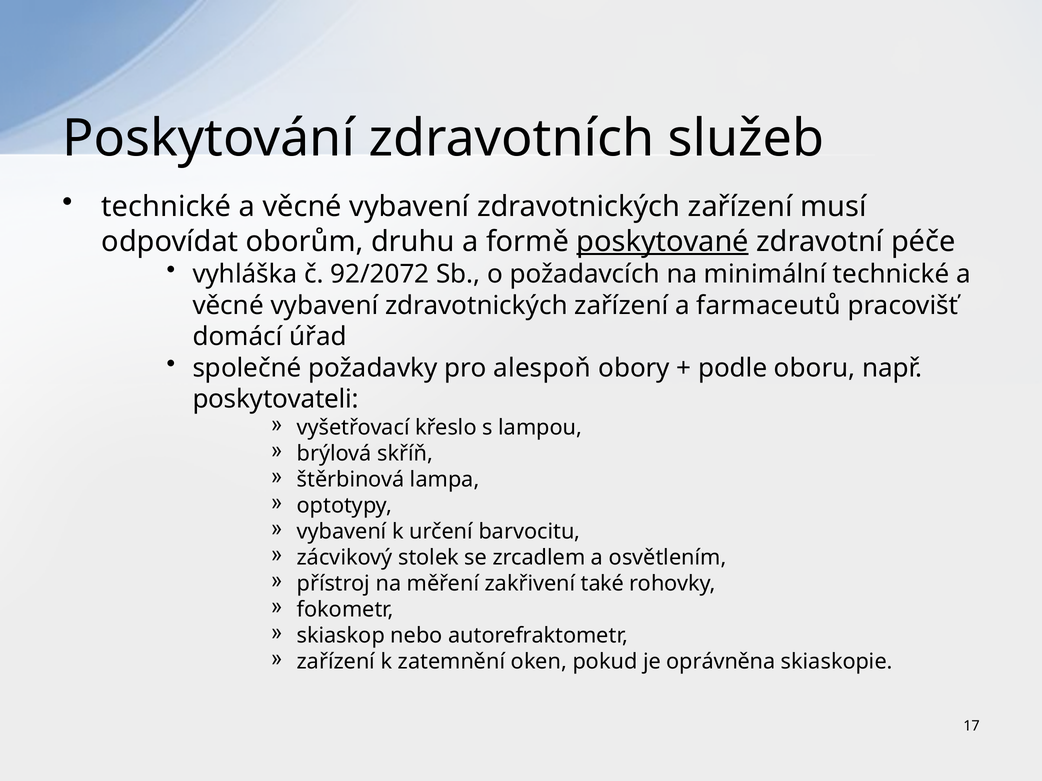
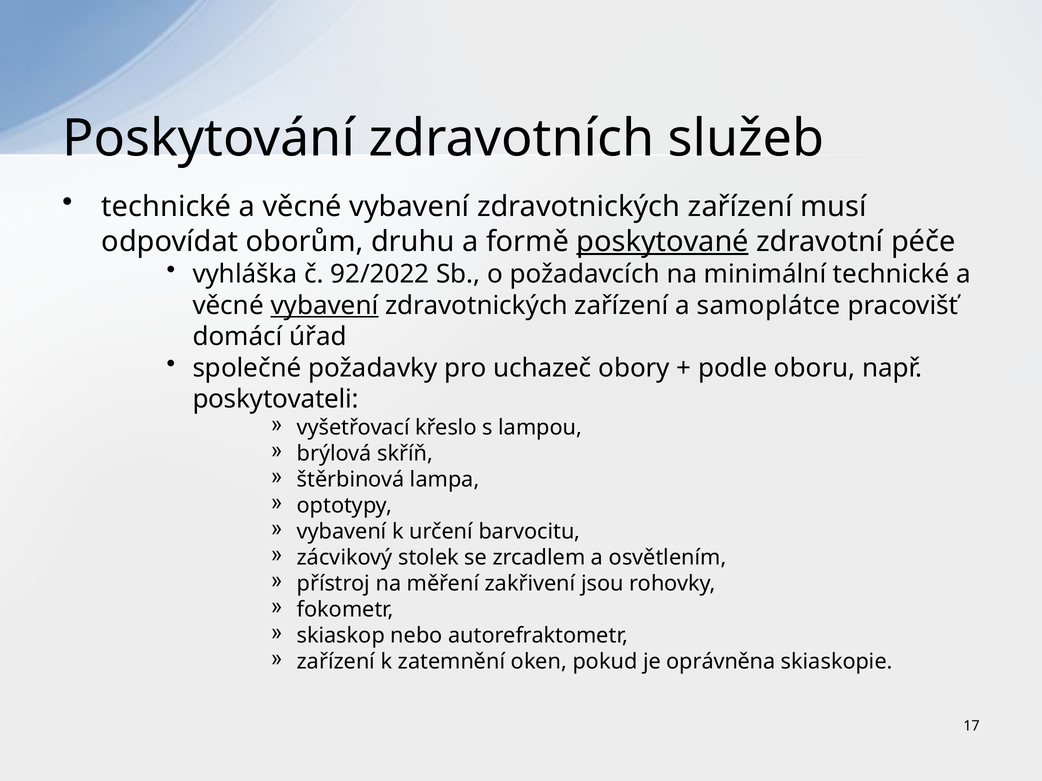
92/2072: 92/2072 -> 92/2022 (380, 274)
vybavení underline: none -> present (324, 306)
farmaceutů: farmaceutů -> samoplátce (769, 306)
alespoň: alespoň -> uchazeč (542, 368)
také: také -> jsou (602, 584)
